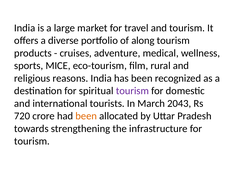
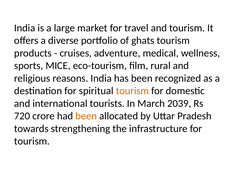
along: along -> ghats (143, 40)
tourism colour: purple -> orange (132, 91)
2043: 2043 -> 2039 (179, 103)
